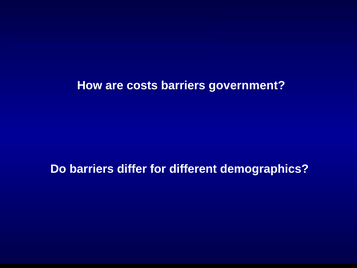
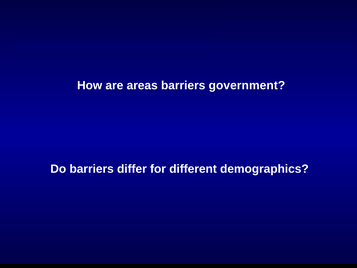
costs: costs -> areas (142, 85)
